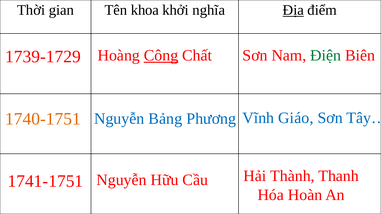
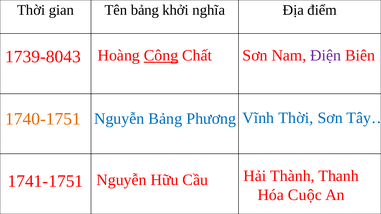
Tên khoa: khoa -> bảng (145, 10)
Địa underline: present -> none (293, 10)
1739-1729: 1739-1729 -> 1739-8043 (43, 57)
Điện colour: green -> purple (326, 56)
Vĩnh Giáo: Giáo -> Thời (296, 118)
Hoàn: Hoàn -> Cuộc (305, 195)
